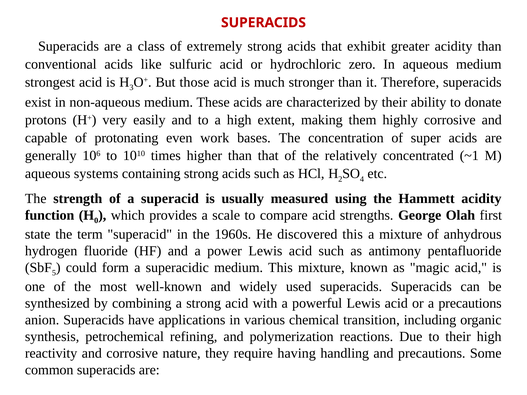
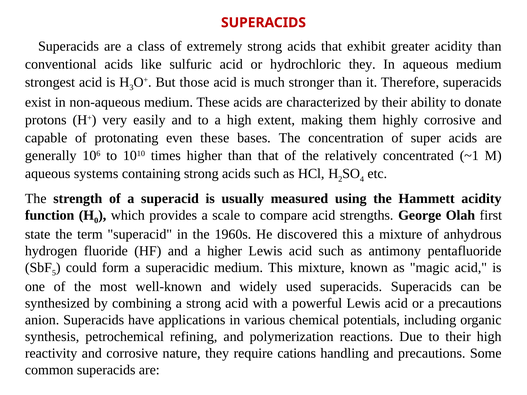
hydrochloric zero: zero -> they (362, 64)
even work: work -> these (215, 138)
a power: power -> higher (225, 251)
transition: transition -> potentials (372, 320)
having: having -> cations (297, 353)
